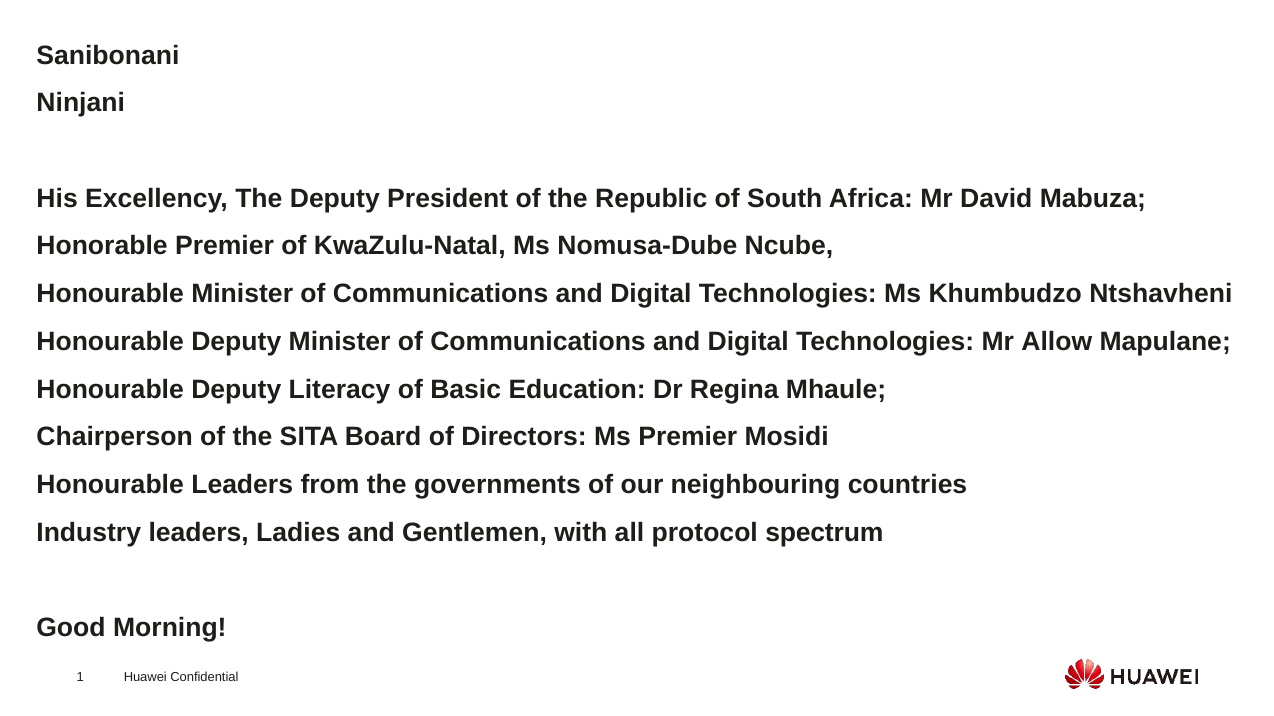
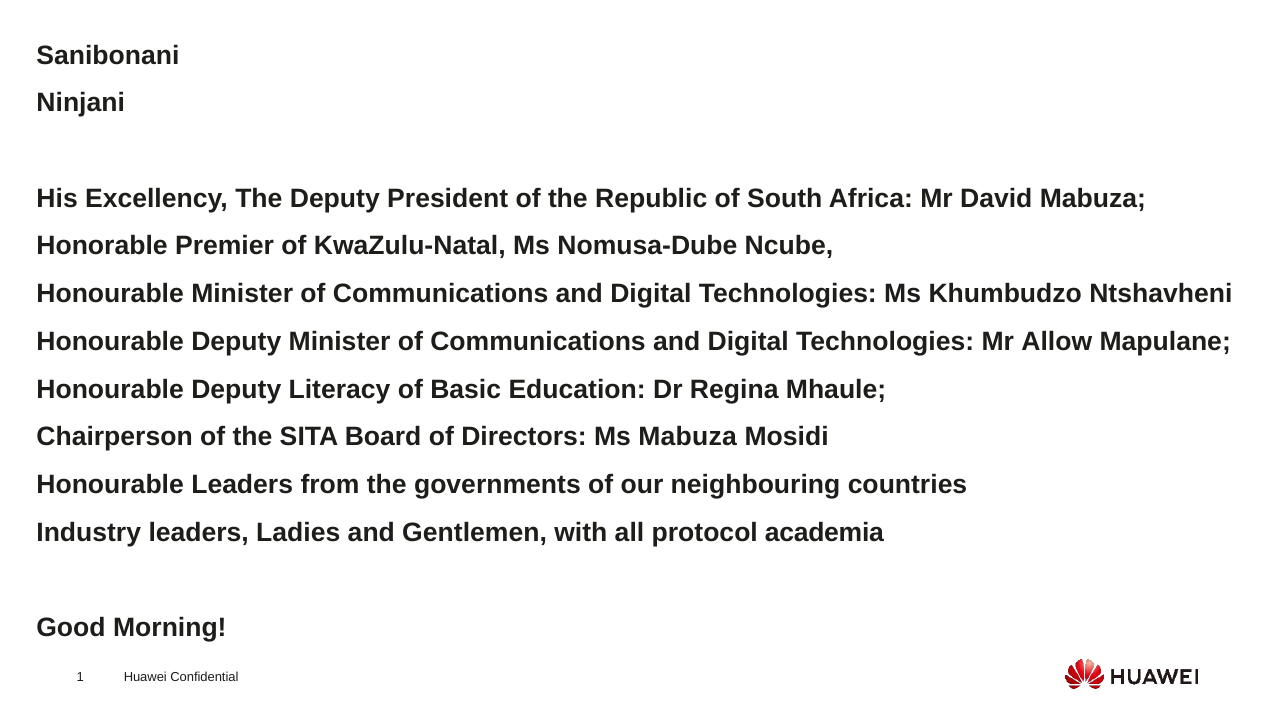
Ms Premier: Premier -> Mabuza (688, 437)
spectrum: spectrum -> academia (824, 533)
